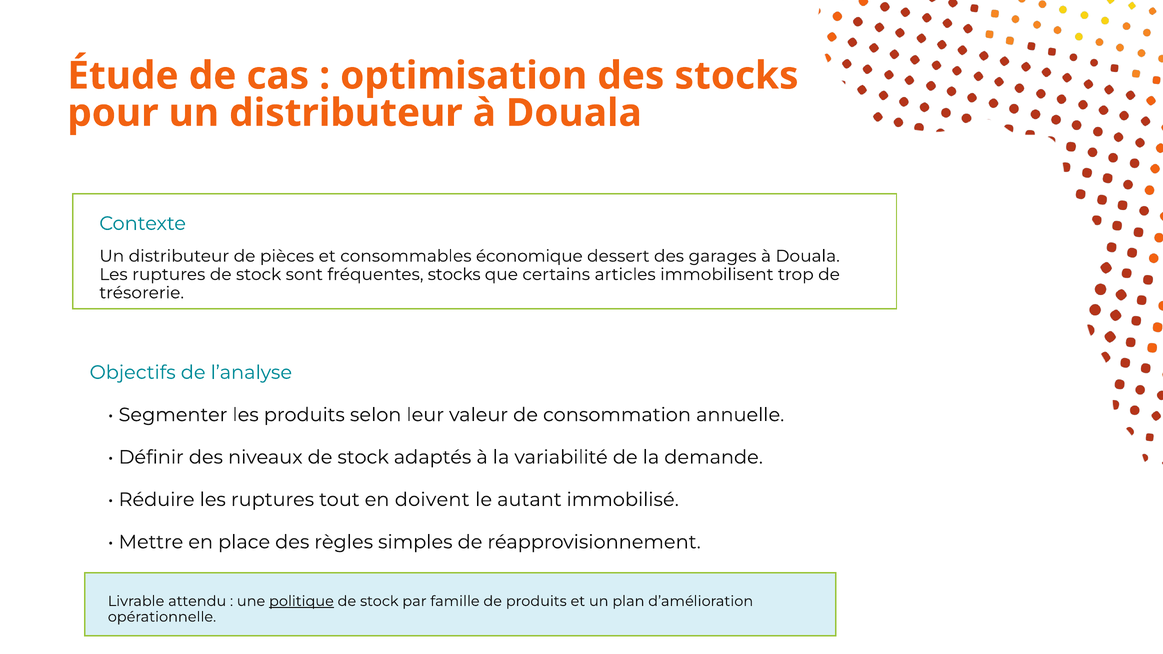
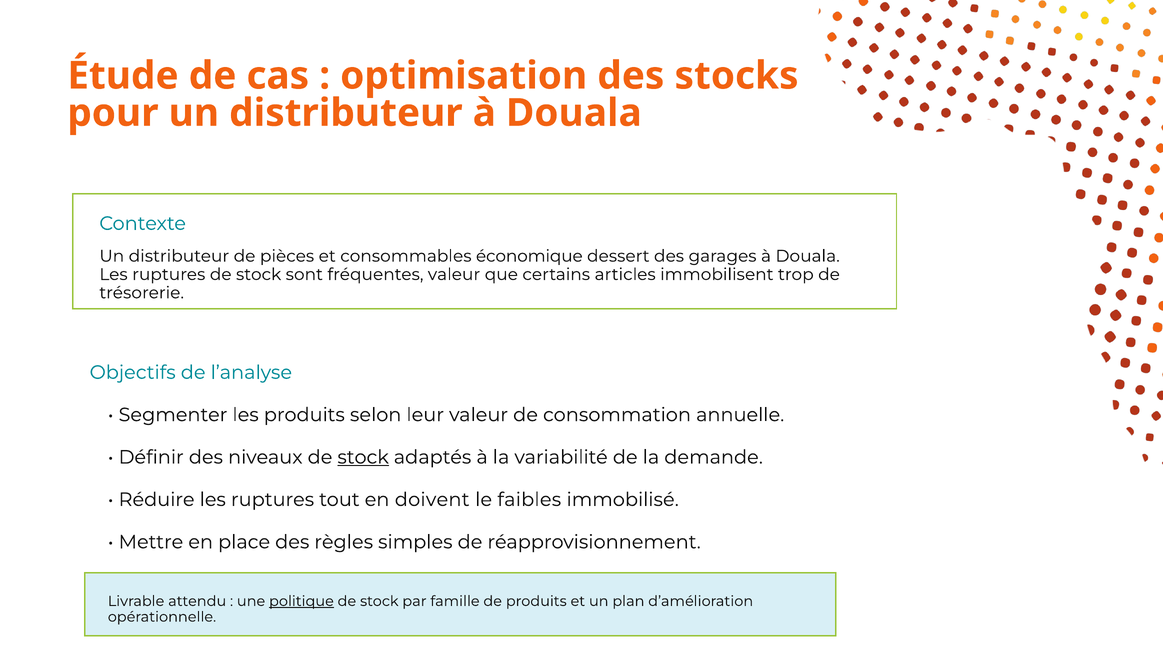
fréquentes stocks: stocks -> valeur (454, 275)
stock underline: none -> present (363, 457)
autant: autant -> faibles (529, 500)
